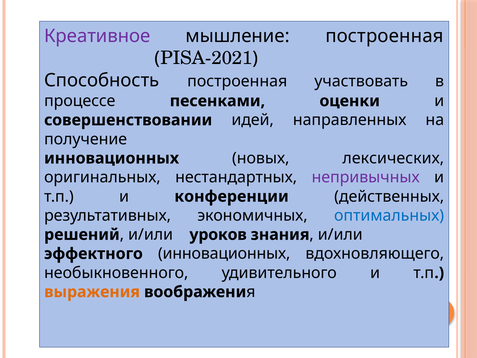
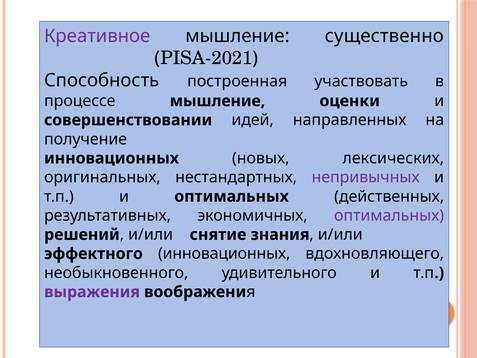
мышление построенная: построенная -> существенно (384, 36)
процессе песенками: песенками -> мышление (217, 101)
и конференции: конференции -> оптимальных (232, 196)
оптимальных colour: blue -> purple (389, 215)
уроков: уроков -> снятие (218, 234)
выражения colour: orange -> purple (92, 292)
